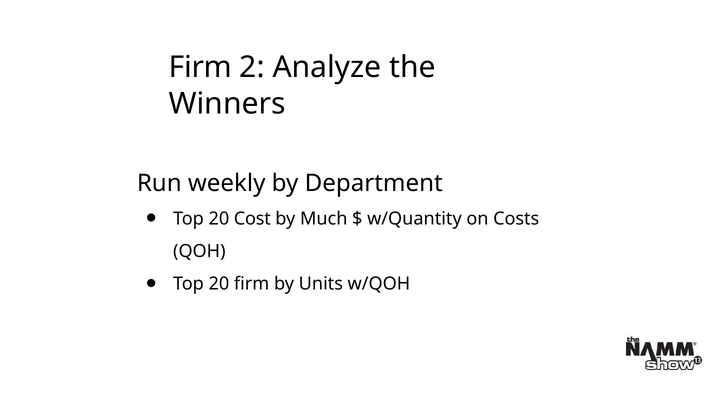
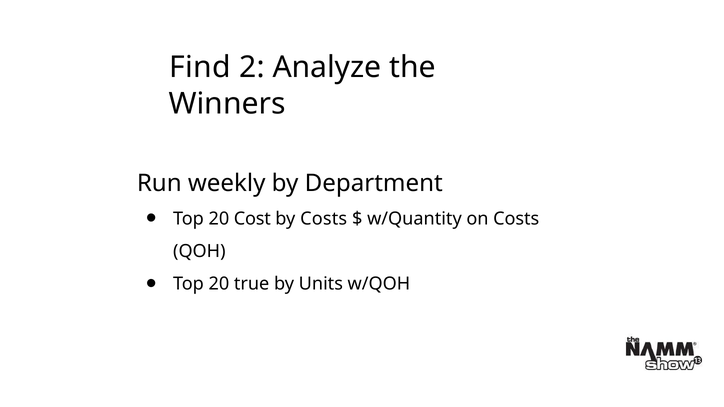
Firm: Firm -> Find (200, 68)
by Much: Much -> Costs (324, 219)
20 firm: firm -> true (252, 284)
